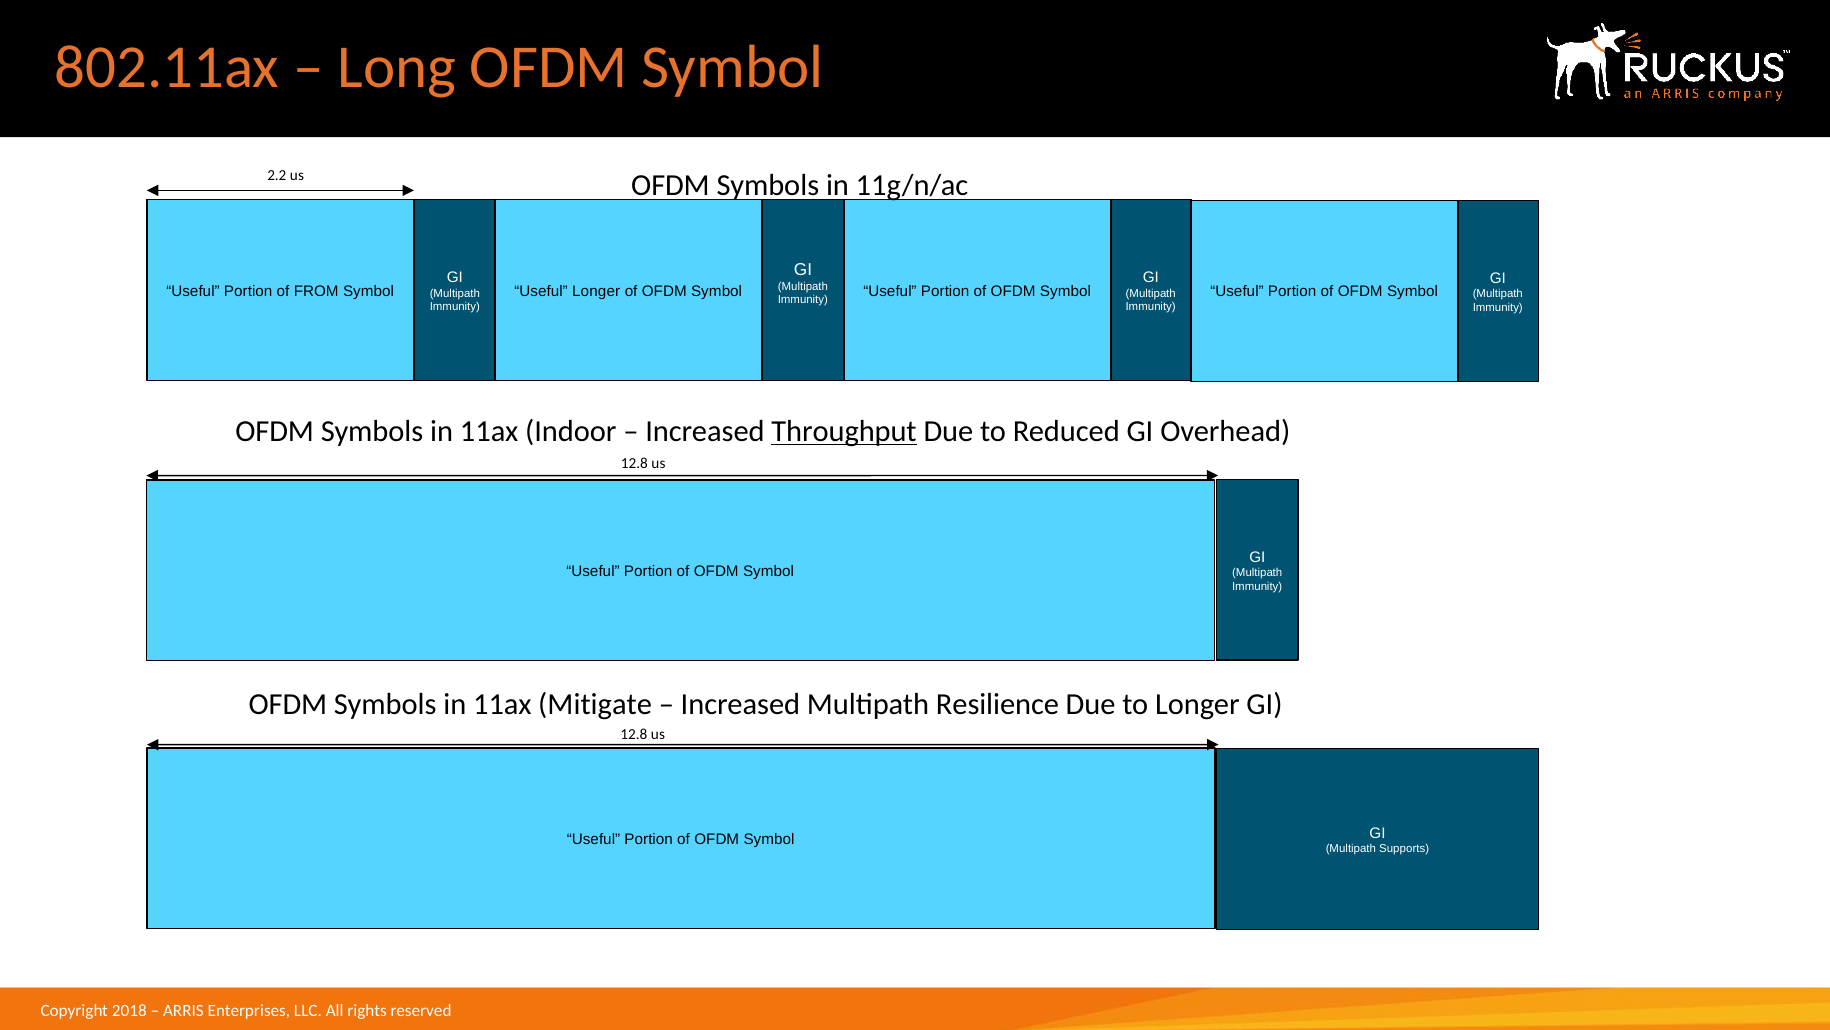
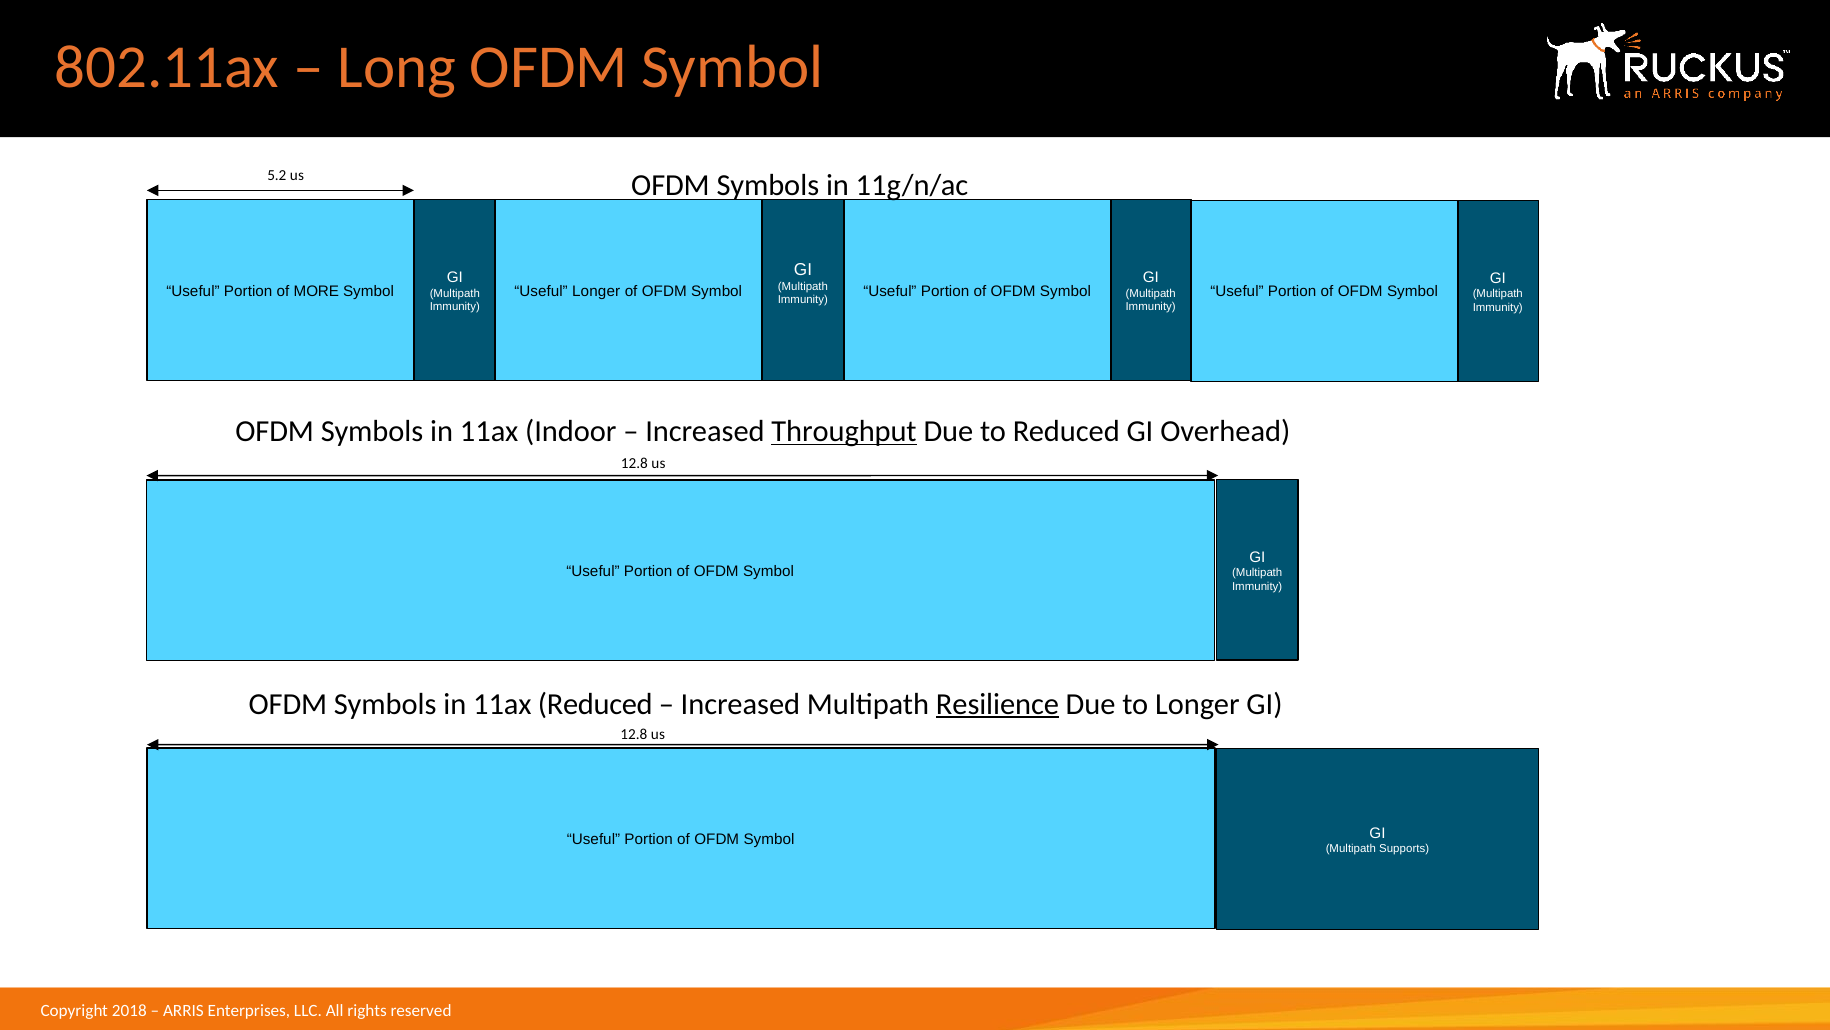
2.2: 2.2 -> 5.2 (277, 175)
FROM: FROM -> MORE (316, 291)
11ax Mitigate: Mitigate -> Reduced (595, 704)
Resilience underline: none -> present (997, 704)
